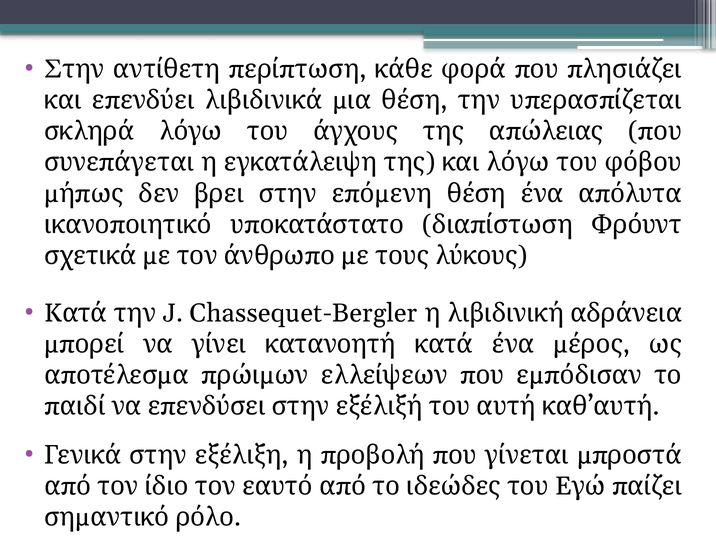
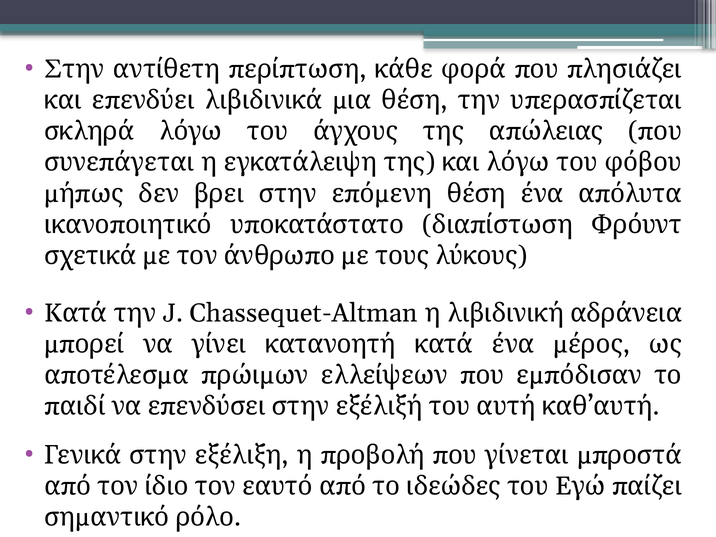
Chassequet-Bergler: Chassequet-Bergler -> Chassequet-Altman (304, 313)
